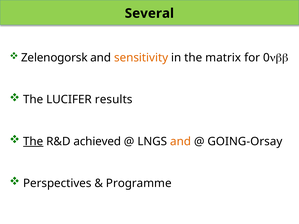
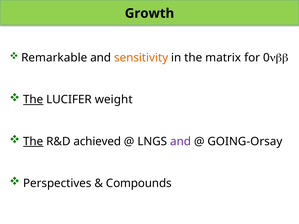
Several: Several -> Growth (149, 13)
Zelenogorsk: Zelenogorsk -> Remarkable (54, 58)
The underline: none -> present (33, 100)
results: results -> weight (114, 100)
and colour: orange -> purple (181, 142)
Programme: Programme -> Compounds (139, 183)
